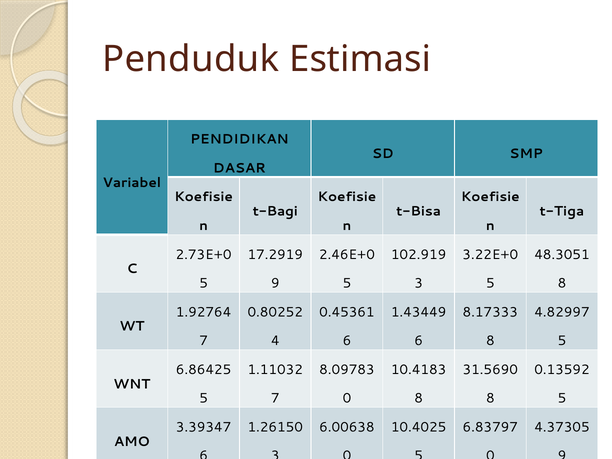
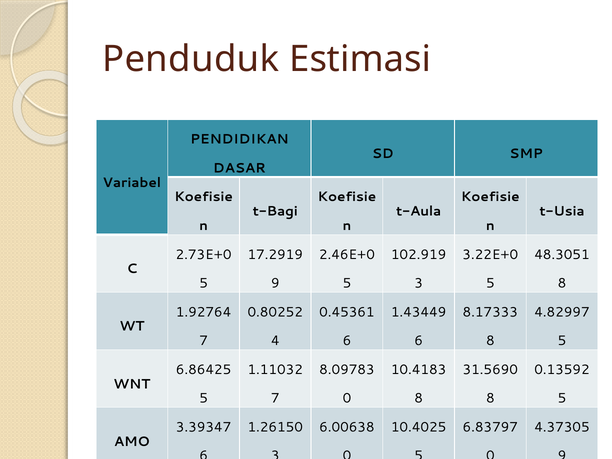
t-Bisa: t-Bisa -> t-Aula (419, 211)
t-Tiga: t-Tiga -> t-Usia (562, 211)
